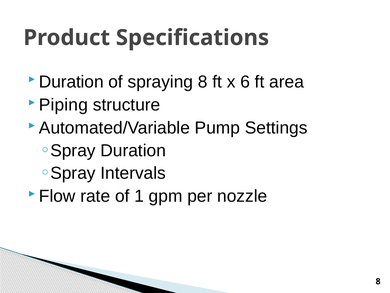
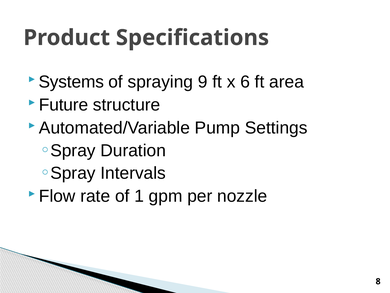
Duration: Duration -> Systems (71, 82)
spraying 8: 8 -> 9 (203, 82)
Piping: Piping -> Future (64, 105)
